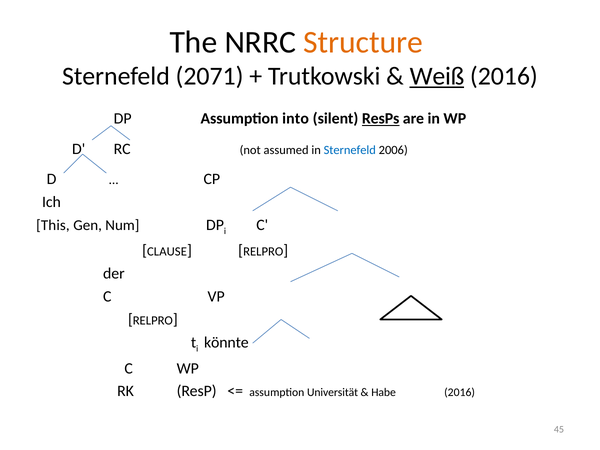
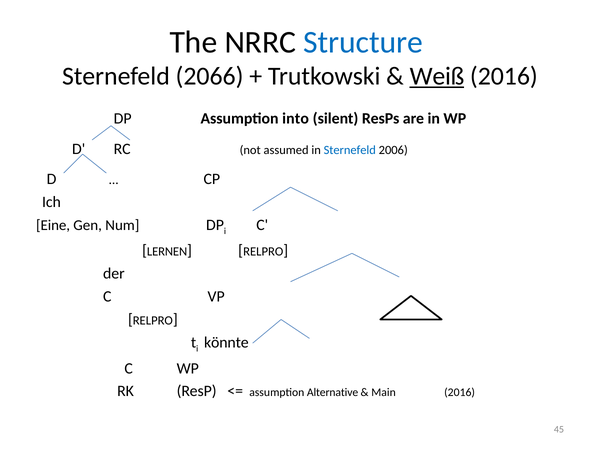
Structure colour: orange -> blue (363, 42)
2071: 2071 -> 2066 (210, 76)
ResPs underline: present -> none (381, 119)
This: This -> Eine (53, 225)
CLAUSE: CLAUSE -> LERNEN (167, 252)
Universität: Universität -> Alternative (333, 393)
Habe: Habe -> Main (384, 393)
